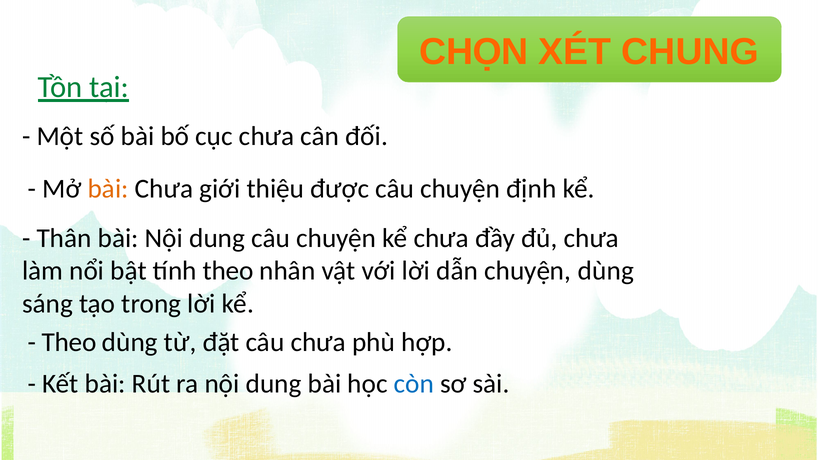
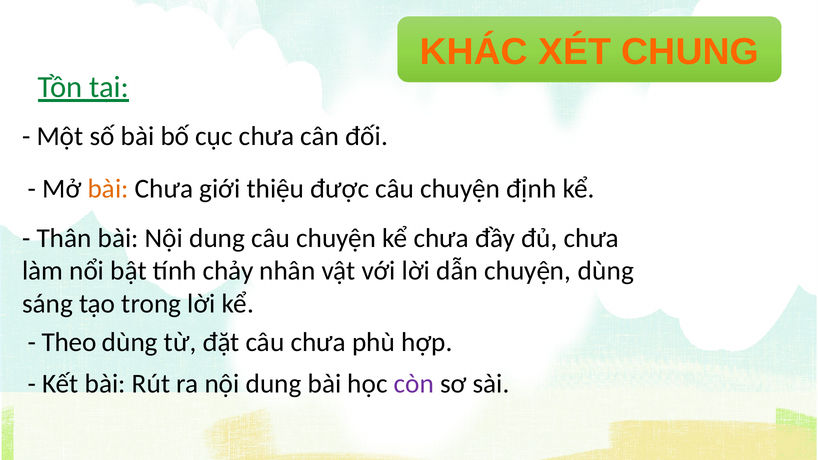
CHỌN: CHỌN -> KHÁC (474, 52)
tính theo: theo -> chảy (228, 271)
còn colour: blue -> purple (414, 384)
